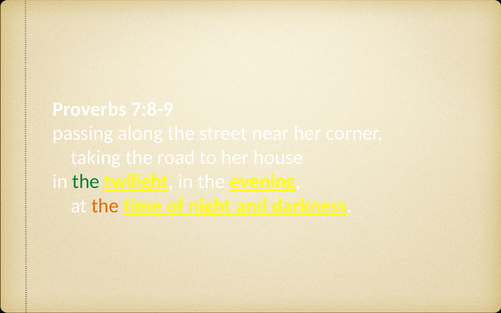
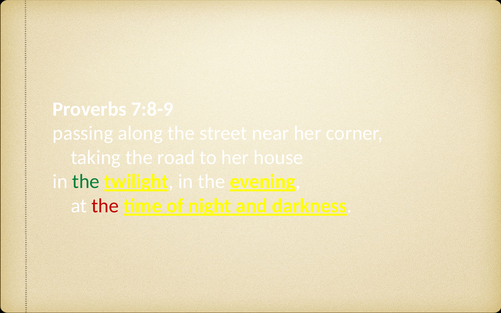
the colour: orange -> red (105, 206)
